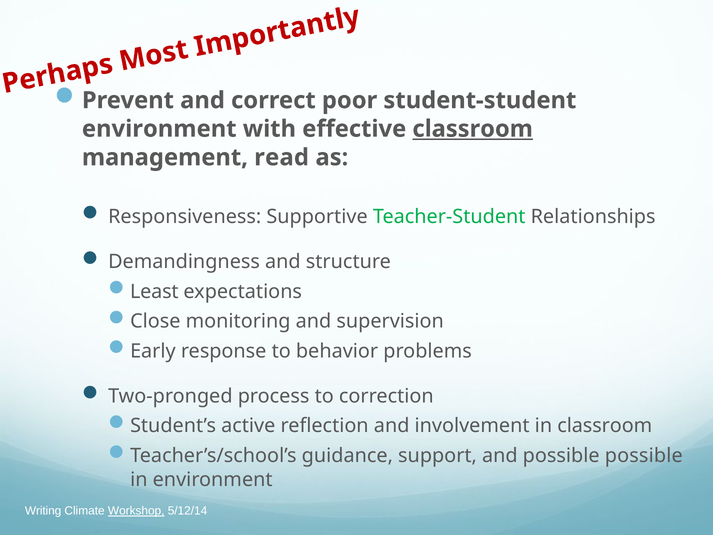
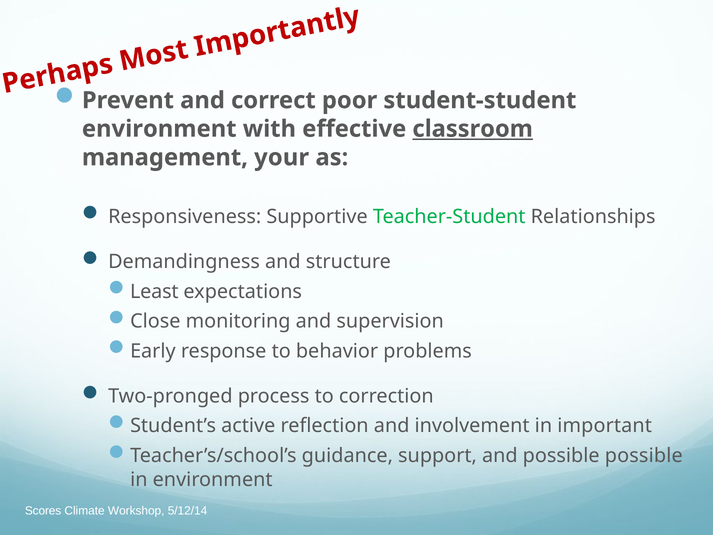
read: read -> your (282, 157)
in classroom: classroom -> important (605, 426)
Writing: Writing -> Scores (43, 511)
Workshop underline: present -> none (136, 511)
